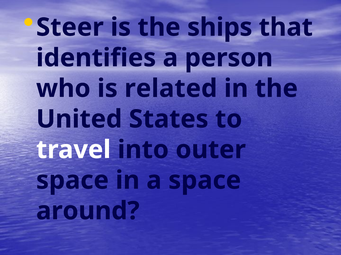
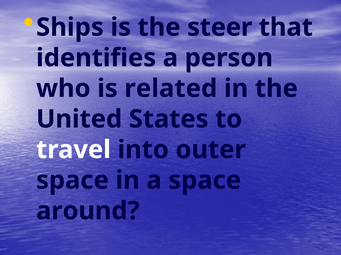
Steer: Steer -> Ships (70, 27)
ships: ships -> steer (220, 27)
